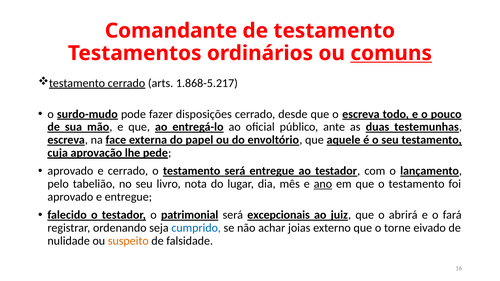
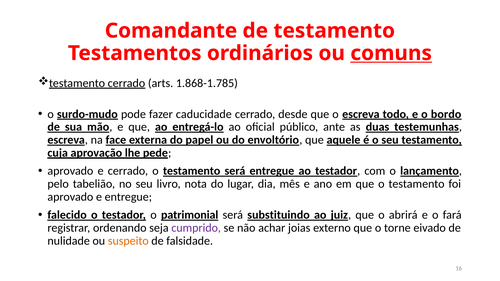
1.868-5.217: 1.868-5.217 -> 1.868-1.785 (207, 83)
disposições: disposições -> caducidade (204, 114)
pouco: pouco -> bordo (446, 114)
ano underline: present -> none (323, 184)
excepcionais: excepcionais -> substituindo (279, 215)
cumprido colour: blue -> purple (196, 228)
